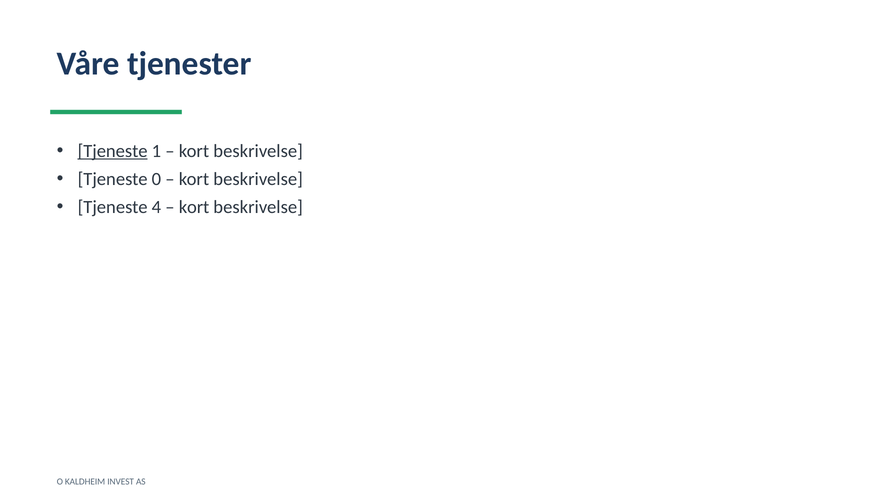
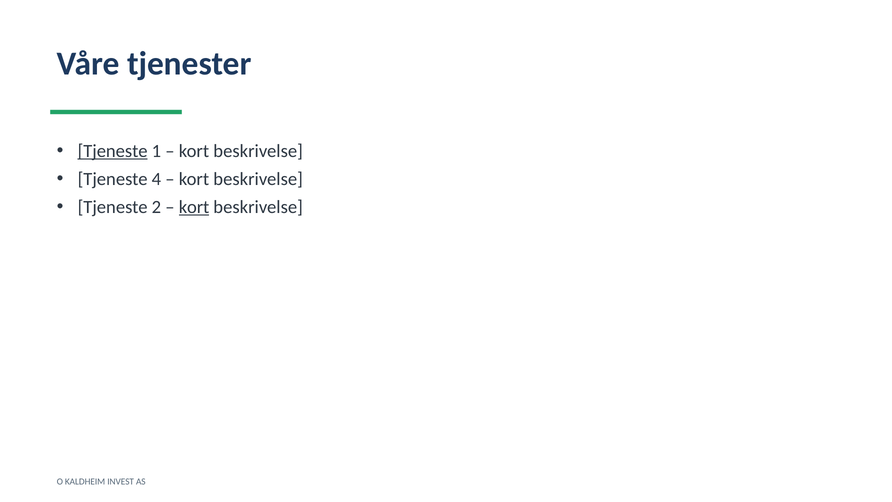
0: 0 -> 4 (156, 179)
4: 4 -> 2 (156, 207)
kort underline: none -> present (194, 207)
